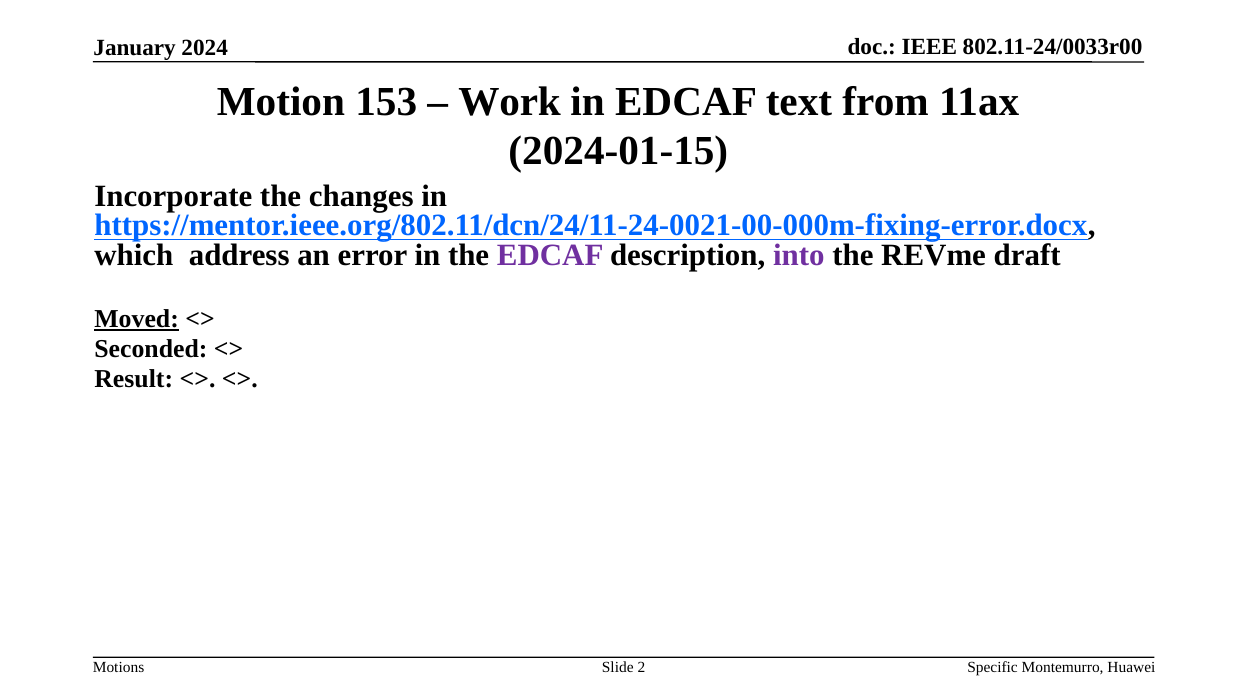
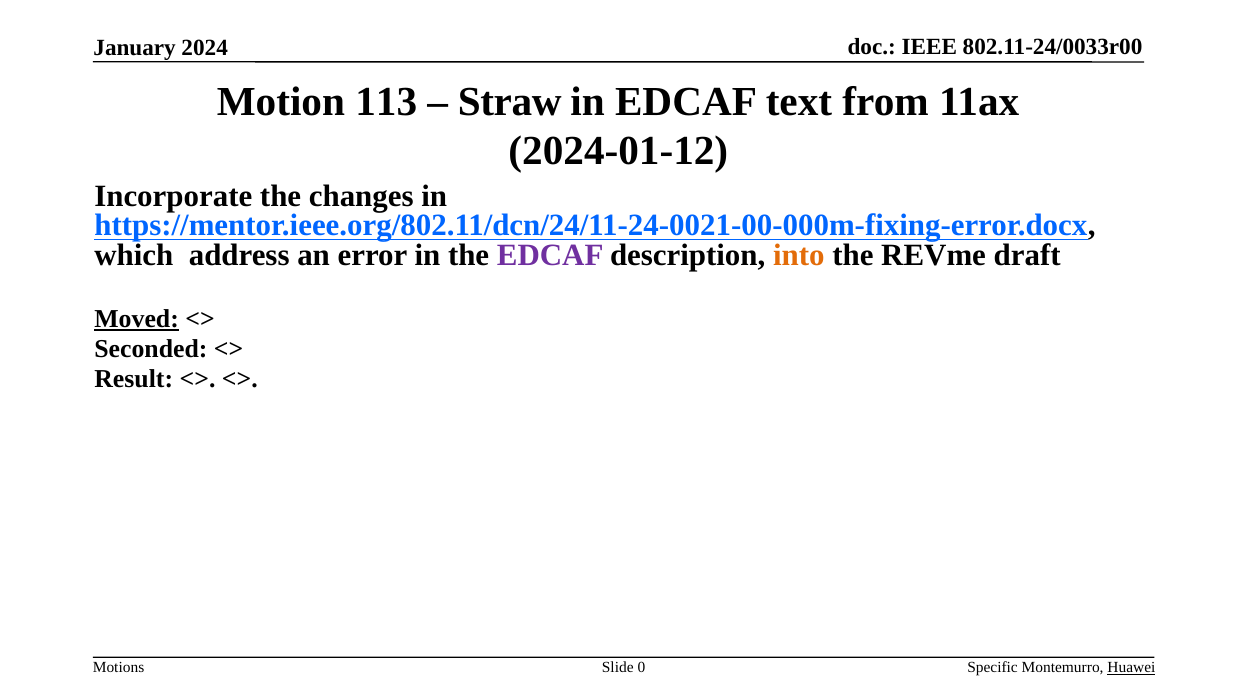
153: 153 -> 113 (386, 102)
Work: Work -> Straw (510, 102)
2024-01-15: 2024-01-15 -> 2024-01-12 (618, 151)
into colour: purple -> orange (799, 255)
2: 2 -> 0 (641, 667)
Huawei underline: none -> present (1131, 667)
